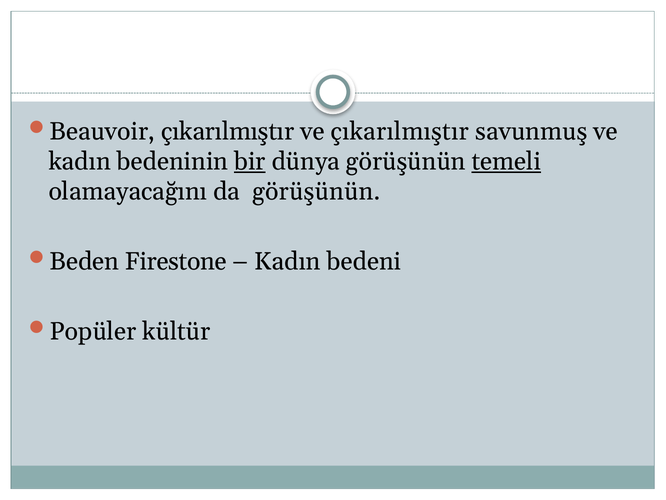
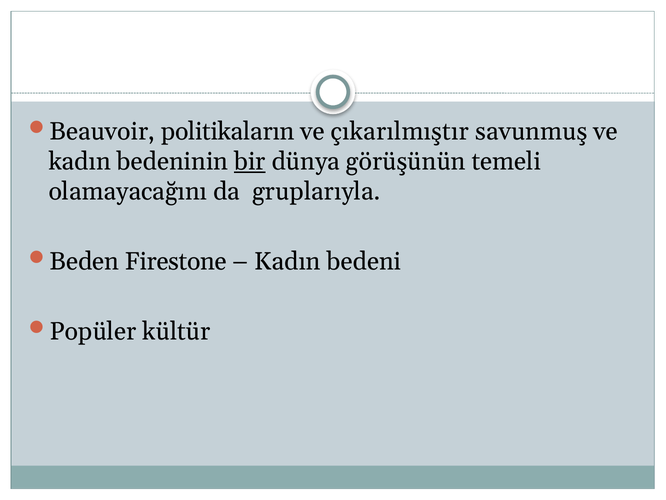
Beauvoir çıkarılmıştır: çıkarılmıştır -> politikaların (228, 131)
temeli underline: present -> none (506, 161)
da görüşünün: görüşünün -> gruplarıyla (316, 191)
